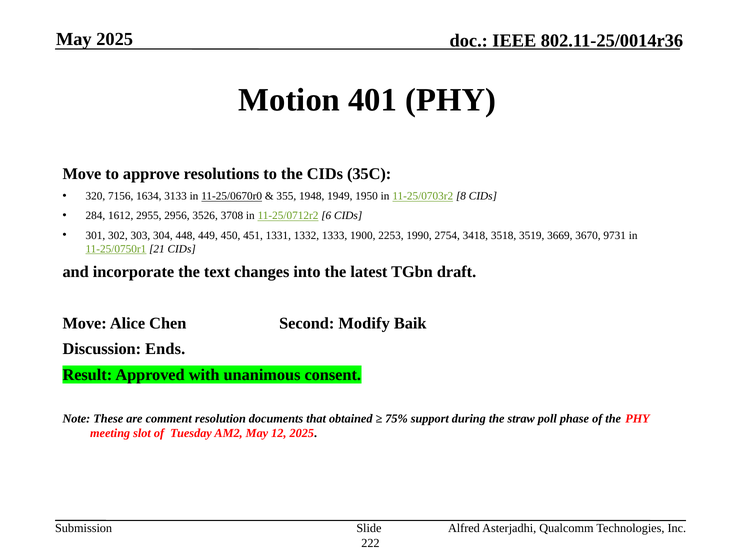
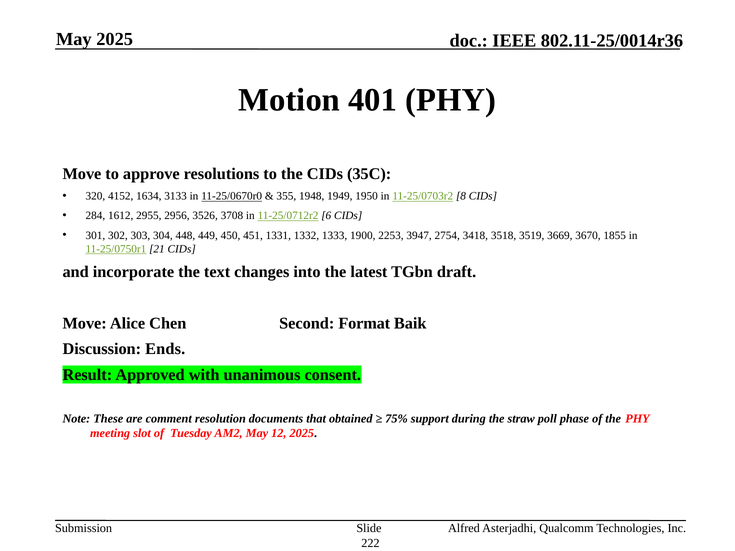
7156: 7156 -> 4152 (121, 196)
1990: 1990 -> 3947 (419, 235)
9731: 9731 -> 1855 (615, 235)
Modify: Modify -> Format (364, 323)
